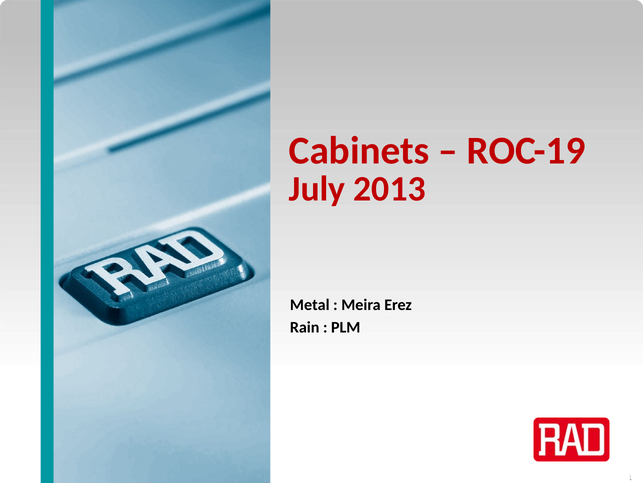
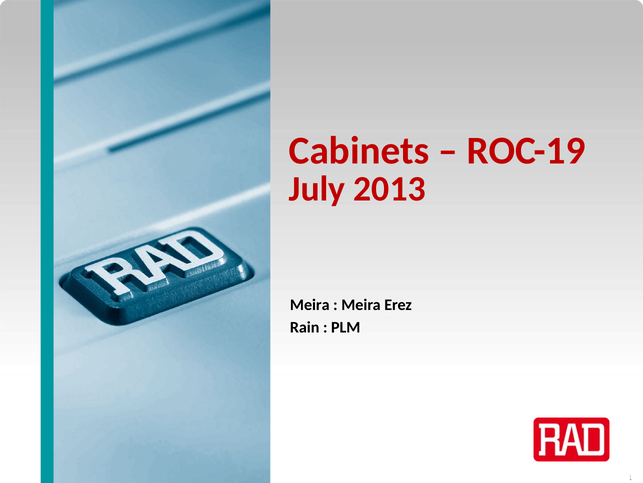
Metal: Metal -> Meira (310, 304)
